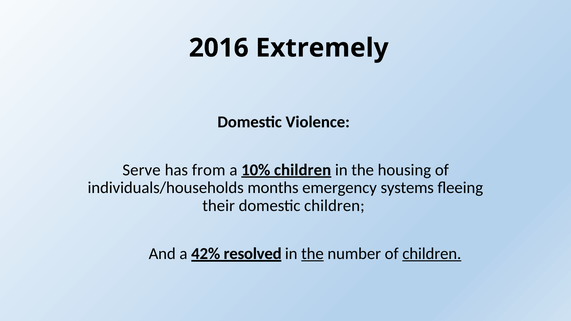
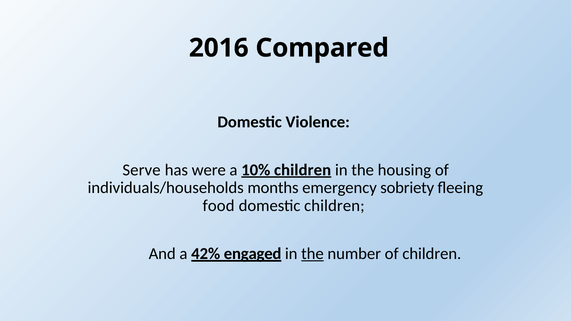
Extremely: Extremely -> Compared (322, 48)
from: from -> were (209, 170)
systems: systems -> sobriety (407, 188)
their: their -> food (219, 206)
resolved: resolved -> engaged (253, 254)
children underline: present -> none (432, 254)
